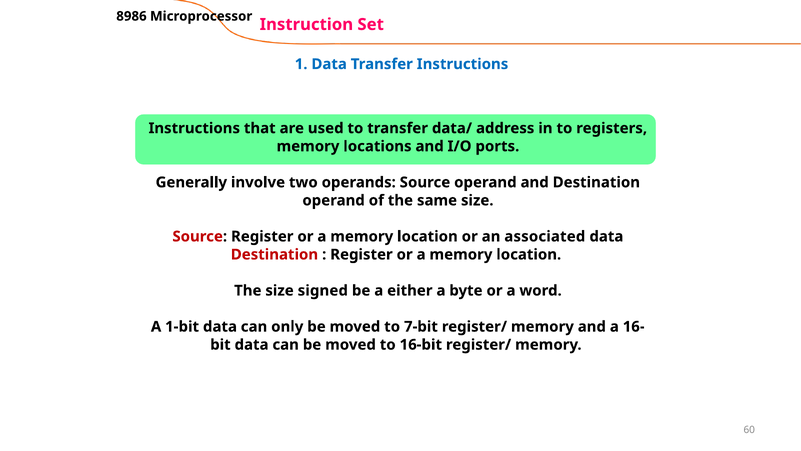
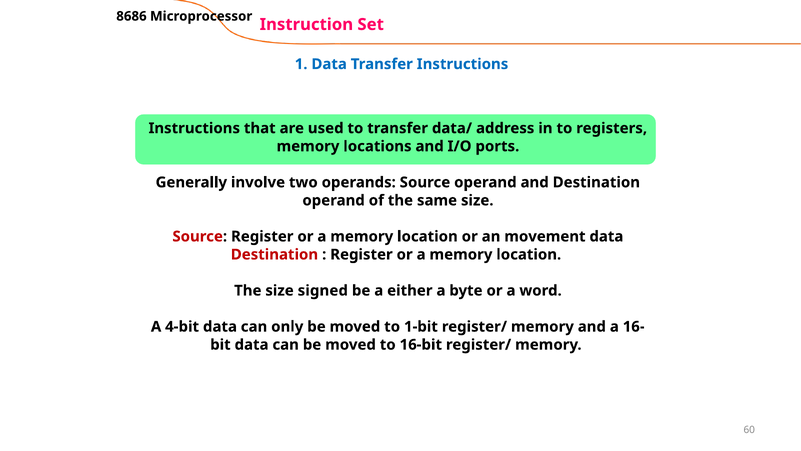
8986: 8986 -> 8686 (131, 16)
associated: associated -> movement (545, 236)
1-bit: 1-bit -> 4-bit (182, 326)
7-bit: 7-bit -> 1-bit (421, 326)
